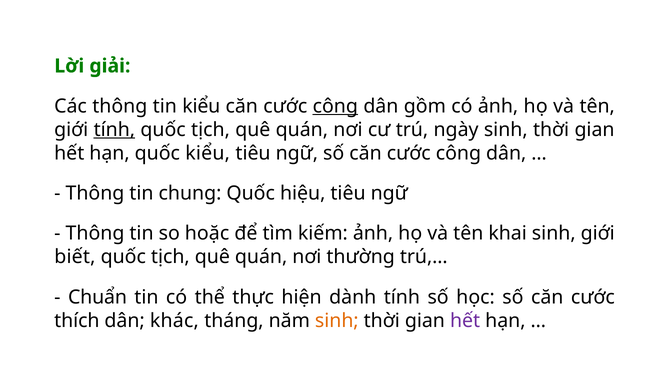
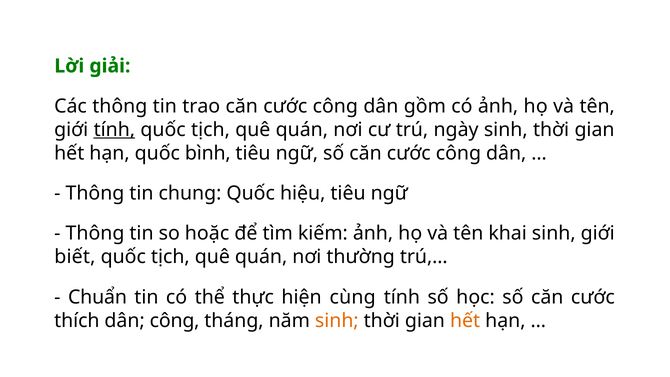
tin kiểu: kiểu -> trao (201, 106)
công underline: present -> none (335, 106)
quốc kiểu: kiểu -> bình (208, 153)
dành: dành -> cùng (353, 297)
dân khác: khác -> công (175, 321)
hết colour: purple -> orange (465, 321)
